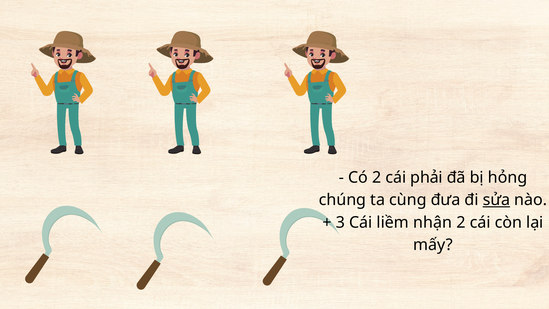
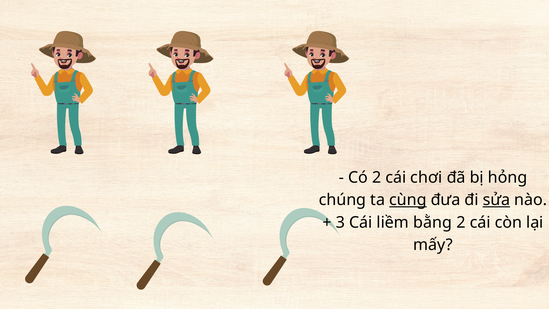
phải: phải -> chơi (426, 177)
cùng underline: none -> present (408, 200)
nhận: nhận -> bằng (433, 222)
